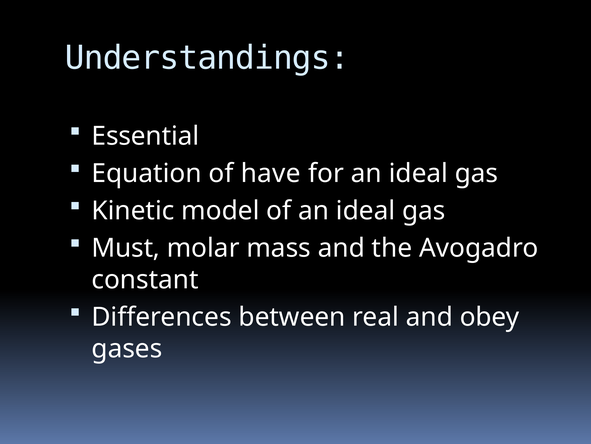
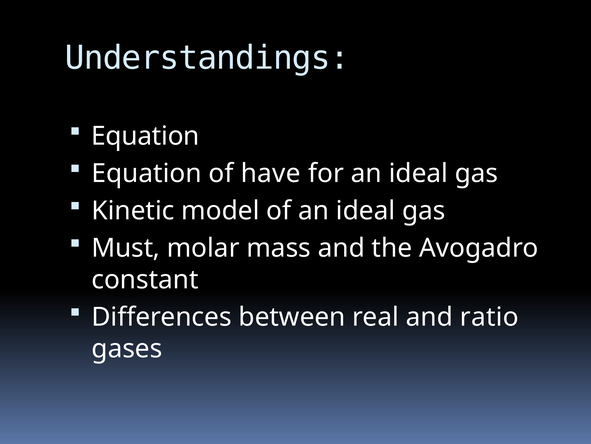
Essential: Essential -> Equation (145, 136)
obey: obey -> ratio (489, 317)
